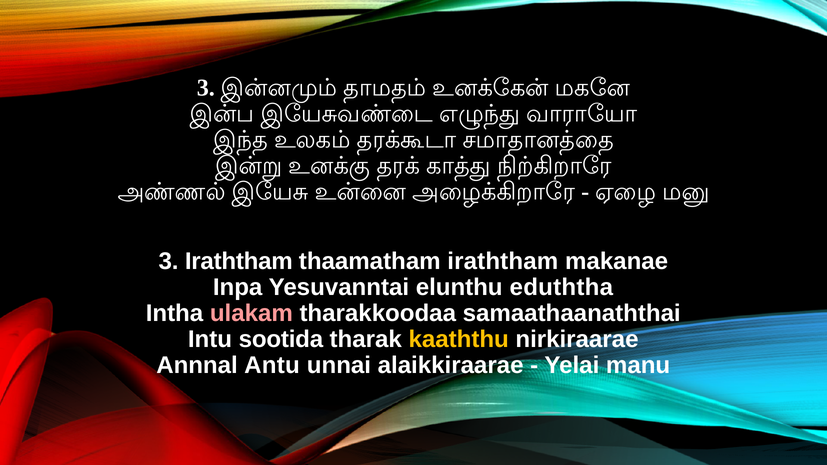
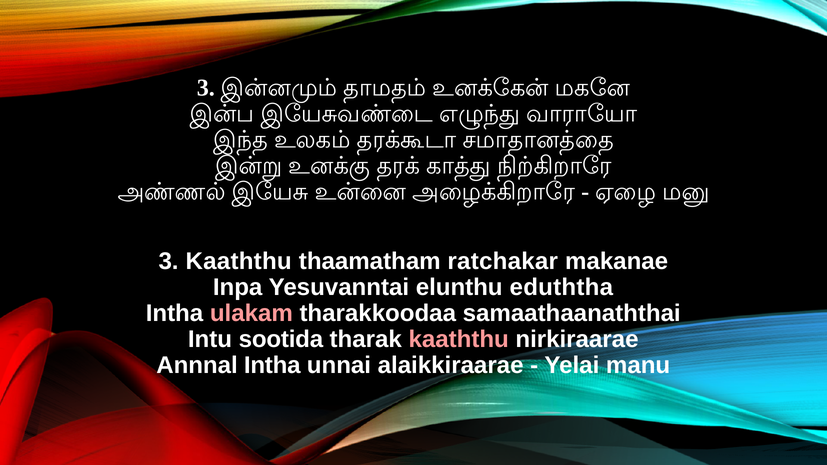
3 Iraththam: Iraththam -> Kaaththu (239, 261)
thaamatham iraththam: iraththam -> ratchakar (503, 261)
kaaththu colour: yellow -> pink (459, 339)
Annnal Antu: Antu -> Intha (272, 365)
